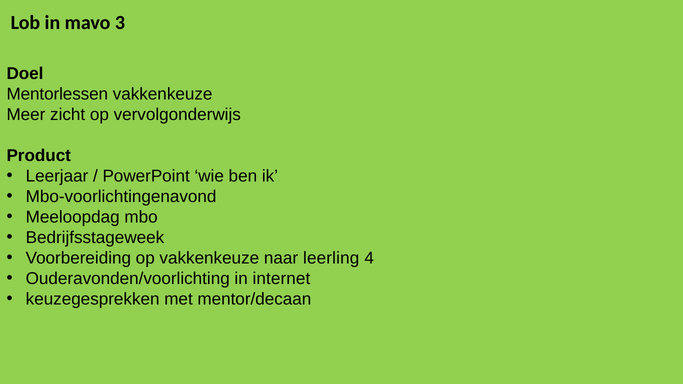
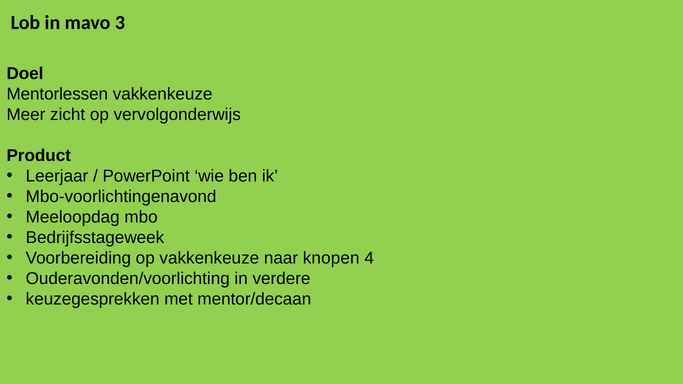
leerling: leerling -> knopen (331, 258)
internet: internet -> verdere (281, 279)
